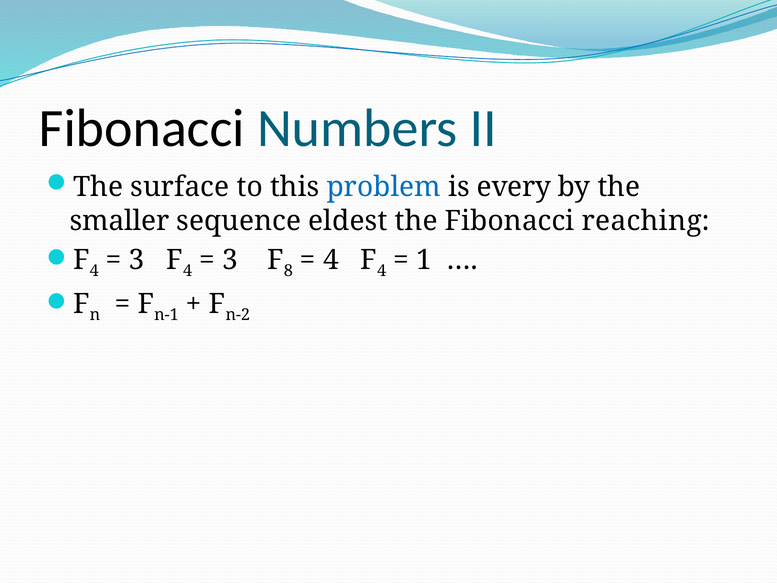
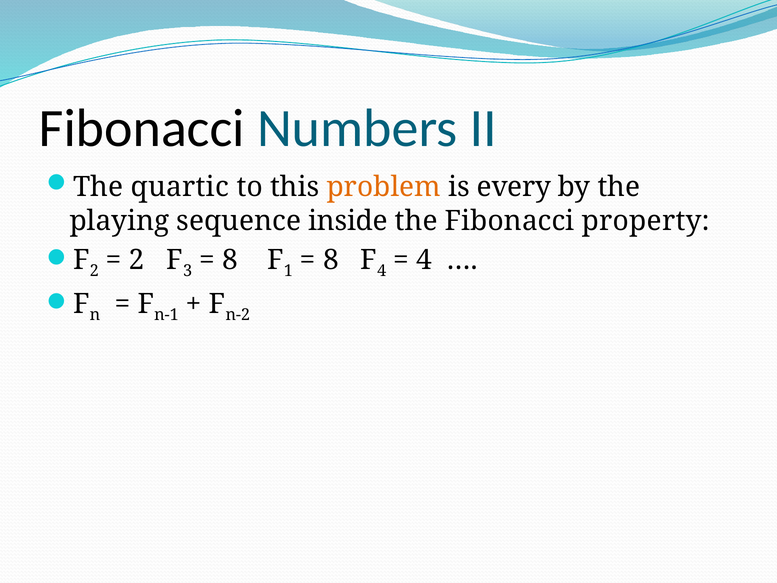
surface: surface -> quartic (180, 187)
problem colour: blue -> orange (384, 187)
smaller: smaller -> playing (120, 221)
eldest: eldest -> inside (348, 221)
reaching: reaching -> property (646, 221)
4: 4 -> 2 (94, 271)
3: 3 -> 2 (137, 260)
4: 4 -> 3 (188, 271)
3: 3 -> 8 (230, 260)
8: 8 -> 1 (288, 271)
4: 4 -> 8 (331, 260)
1: 1 -> 4 (424, 260)
